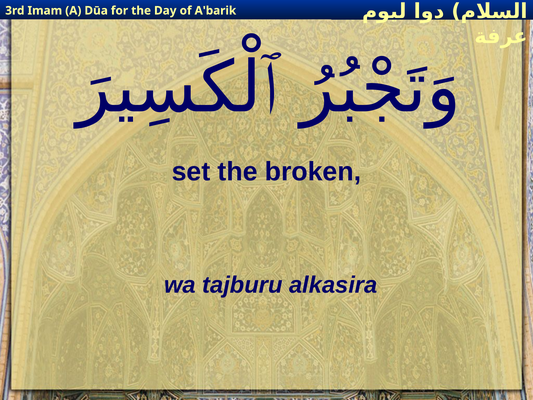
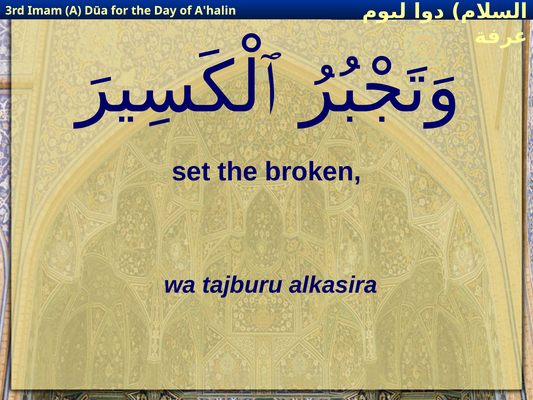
A'barik: A'barik -> A'halin (215, 11)
